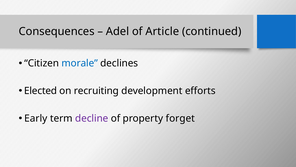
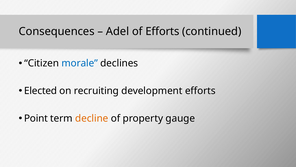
of Article: Article -> Efforts (162, 31)
Early: Early -> Point (36, 118)
decline colour: purple -> orange (92, 118)
forget: forget -> gauge (180, 118)
